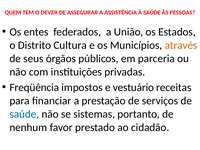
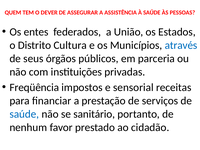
através colour: orange -> blue (181, 45)
vestuário: vestuário -> sensorial (133, 87)
sistemas: sistemas -> sanitário (94, 114)
